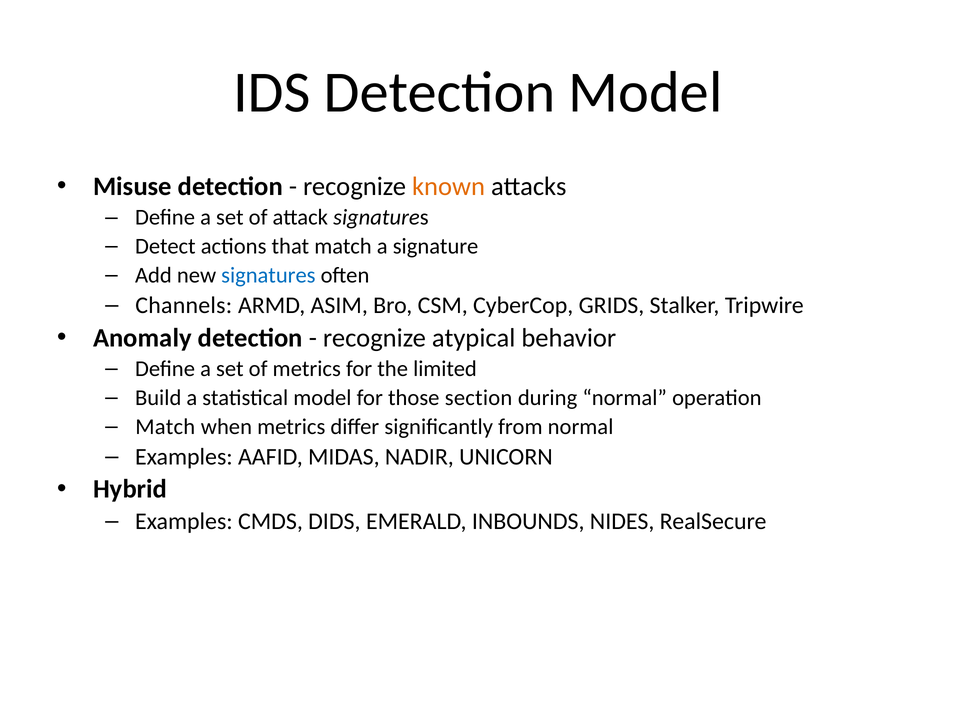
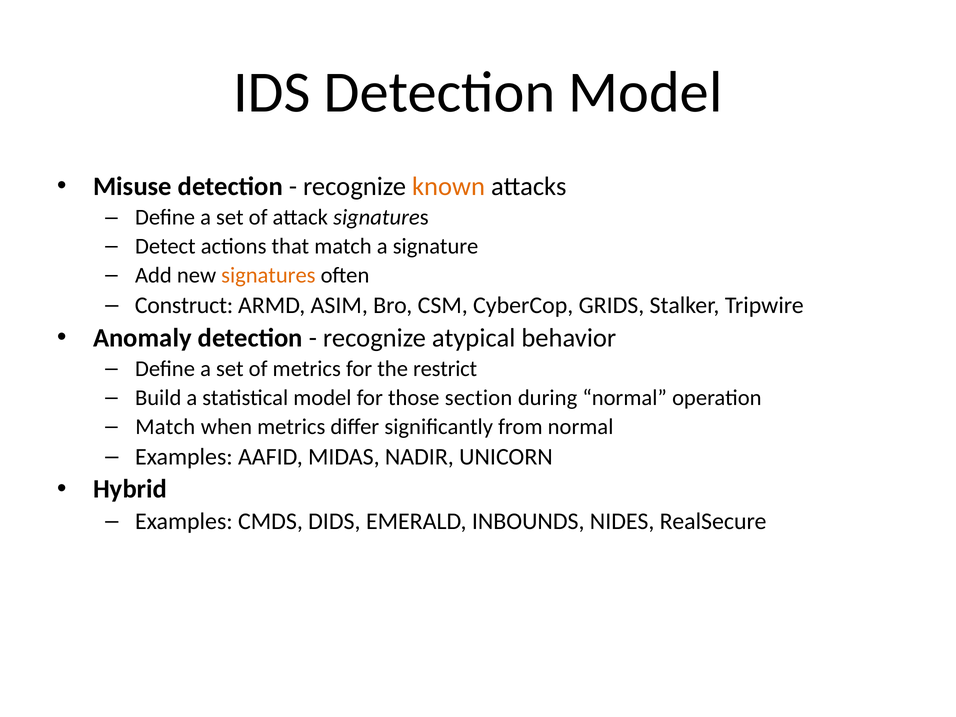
signatures colour: blue -> orange (268, 275)
Channels: Channels -> Construct (184, 305)
limited: limited -> restrict (445, 369)
